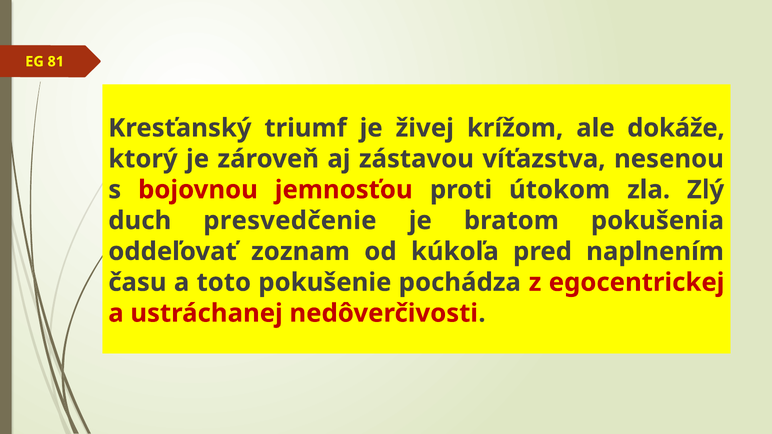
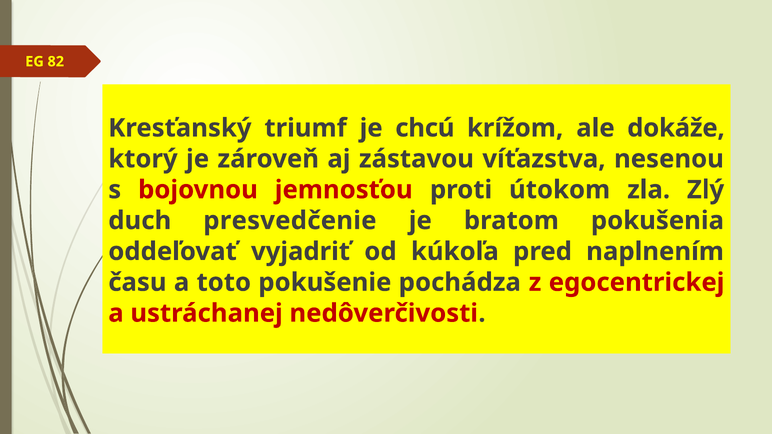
81: 81 -> 82 (56, 62)
živej: živej -> chcú (425, 128)
zoznam: zoznam -> vyjadriť (301, 252)
